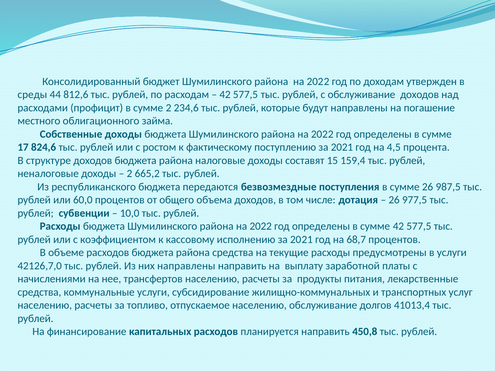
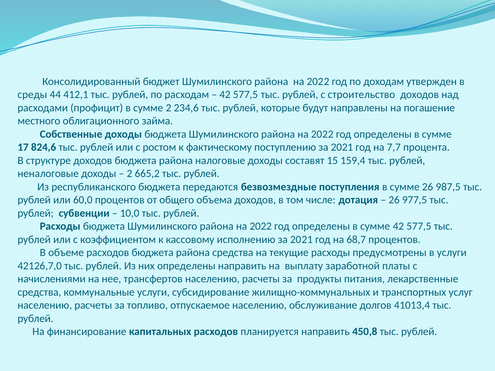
812,6: 812,6 -> 412,1 (76, 95)
с обслуживание: обслуживание -> строительство (361, 95)
4,5: 4,5 -> 7,7 (394, 147)
них направлены: направлены -> определены (186, 266)
